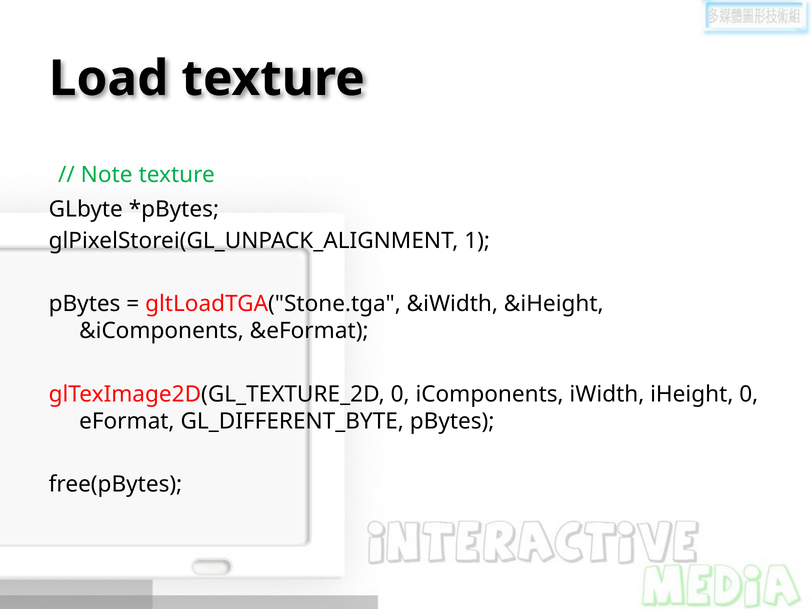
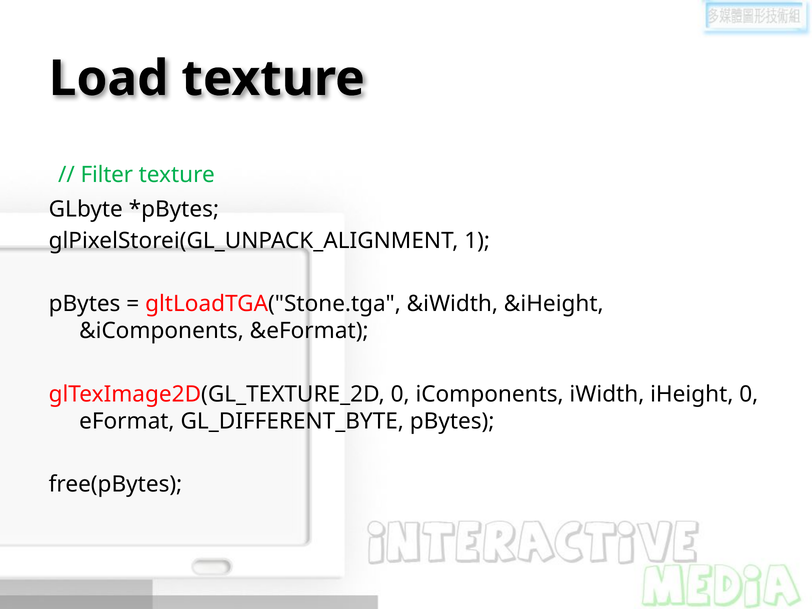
Note: Note -> Filter (107, 175)
